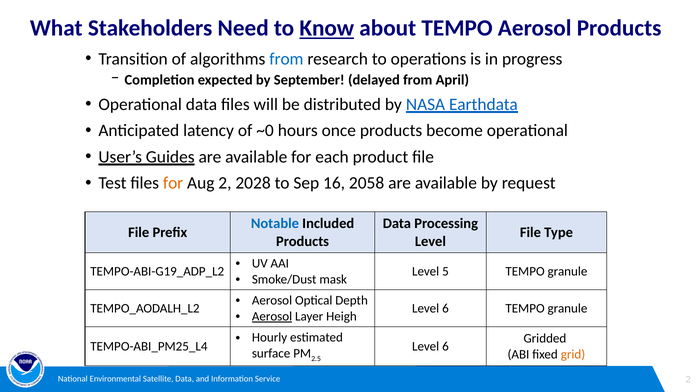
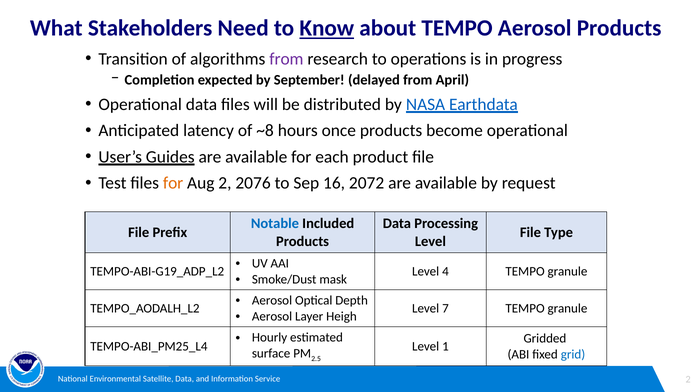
from colour: blue -> purple (286, 59)
~0: ~0 -> ~8 (265, 130)
2028: 2028 -> 2076 (253, 183)
2058: 2058 -> 2072 (367, 183)
5: 5 -> 4 (445, 271)
6: 6 -> 7 (445, 308)
Aerosol underline: present -> none (272, 316)
6: 6 -> 1 (445, 346)
grid colour: orange -> blue (573, 354)
